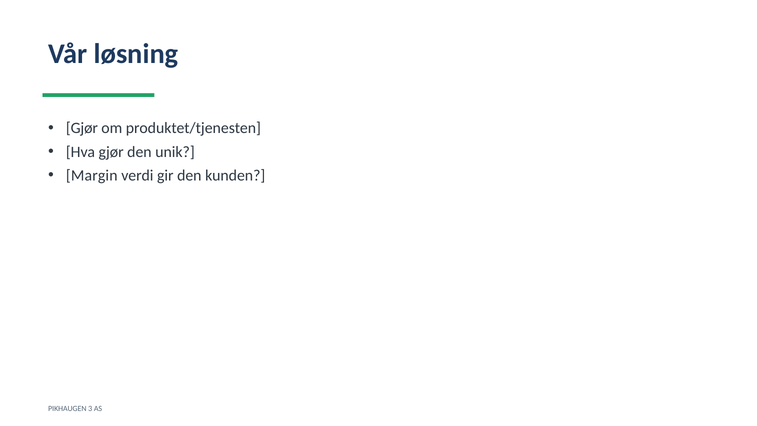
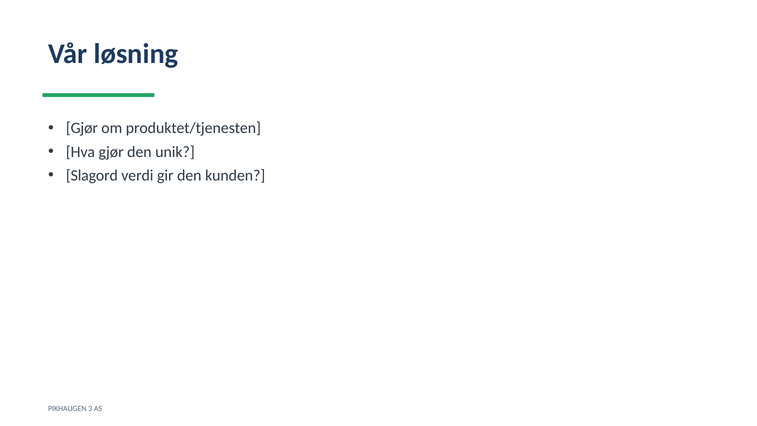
Margin: Margin -> Slagord (92, 176)
